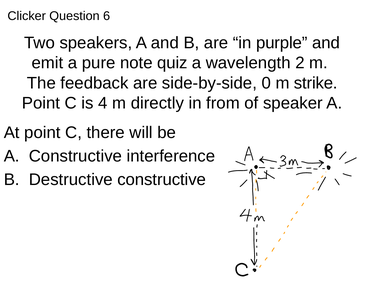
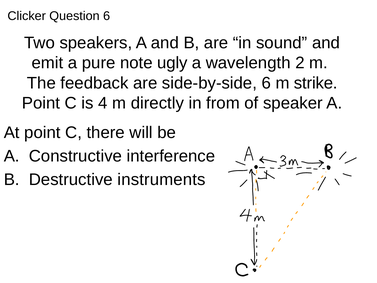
purple: purple -> sound (282, 43)
quiz: quiz -> ugly (172, 63)
side-by-side 0: 0 -> 6 (266, 83)
Destructive constructive: constructive -> instruments (162, 179)
